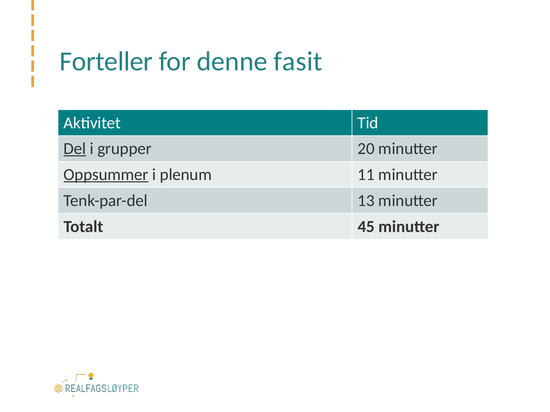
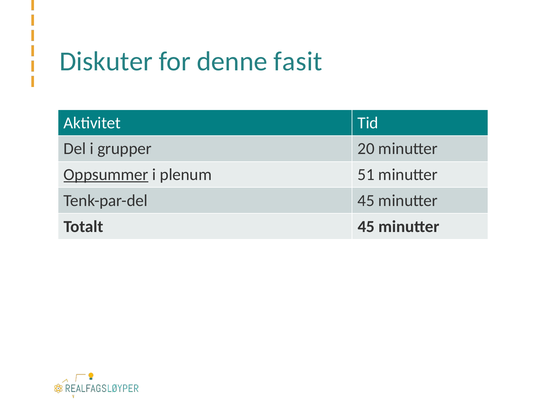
Forteller: Forteller -> Diskuter (106, 62)
Del underline: present -> none (75, 149)
11: 11 -> 51 (366, 175)
Tenk-par-del 13: 13 -> 45 (366, 201)
